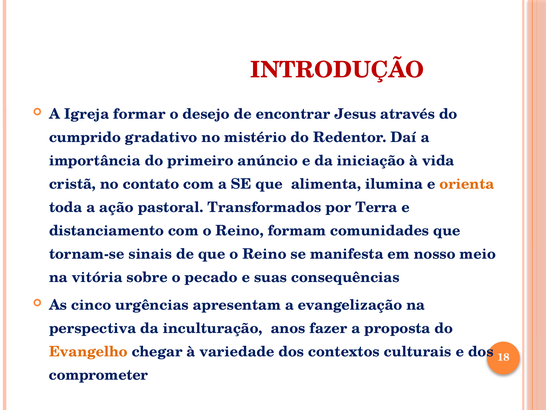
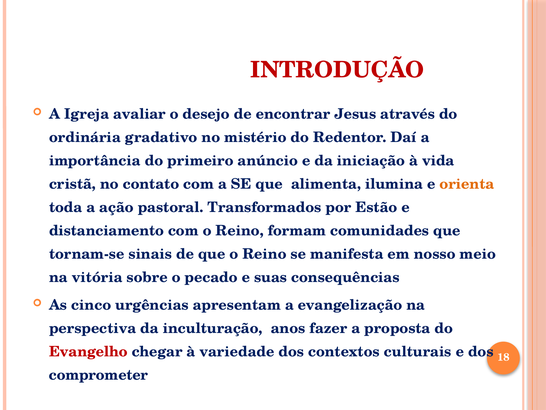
formar: formar -> avaliar (140, 114)
cumprido: cumprido -> ordinária (85, 137)
Terra: Terra -> Estão (376, 207)
Evangelho colour: orange -> red (88, 351)
